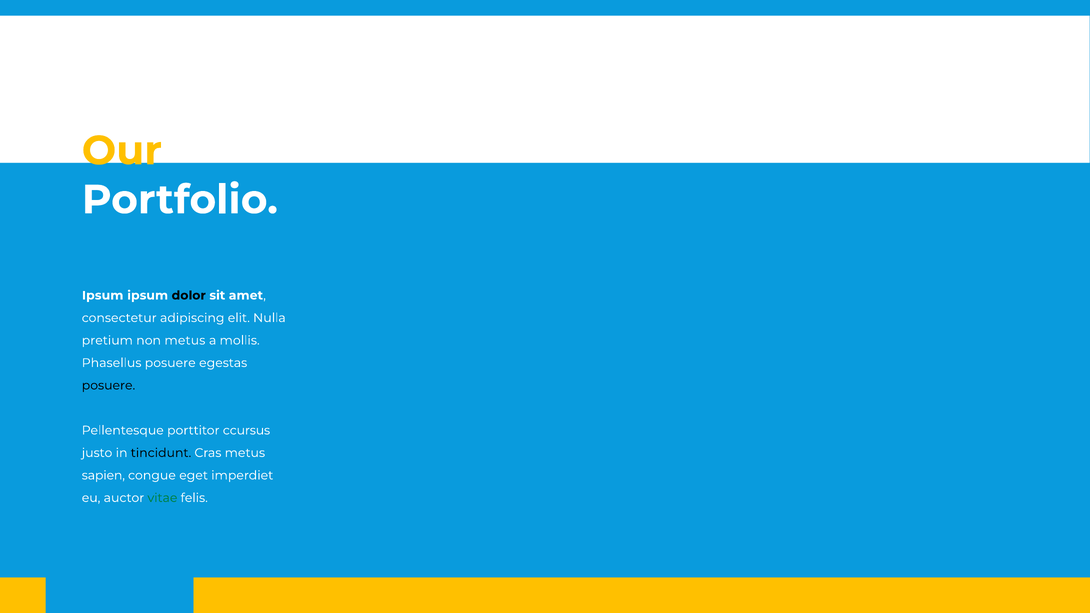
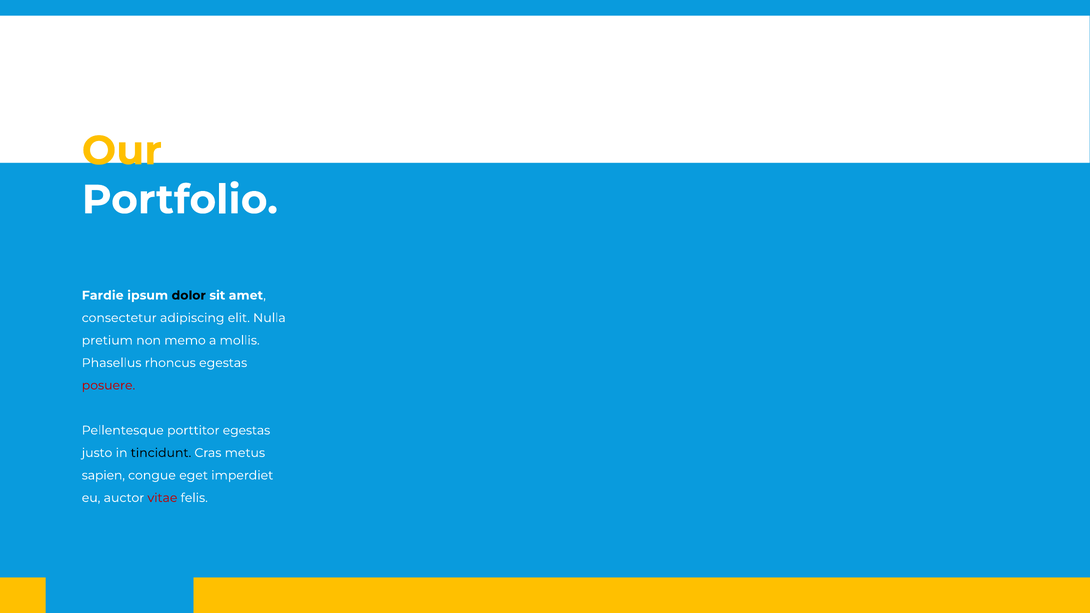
Ipsum: Ipsum -> Fardie (103, 295)
non metus: metus -> memo (185, 340)
Phasellus posuere: posuere -> rhoncus (170, 363)
posuere colour: black -> red (108, 385)
porttitor ccursus: ccursus -> egestas (246, 430)
vitae colour: green -> red (162, 498)
